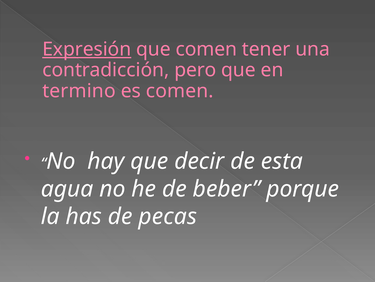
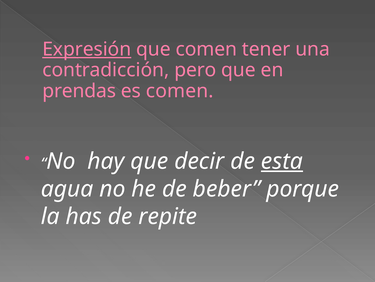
termino: termino -> prendas (79, 91)
esta underline: none -> present (282, 161)
pecas: pecas -> repite (168, 216)
